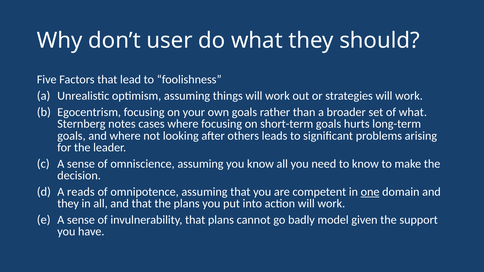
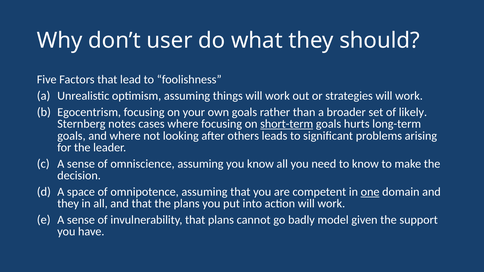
of what: what -> likely (413, 112)
short-term underline: none -> present (287, 124)
reads: reads -> space (81, 192)
